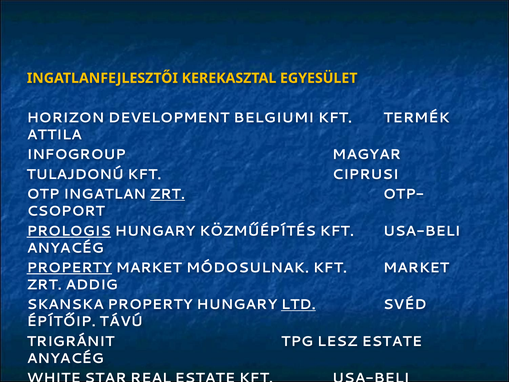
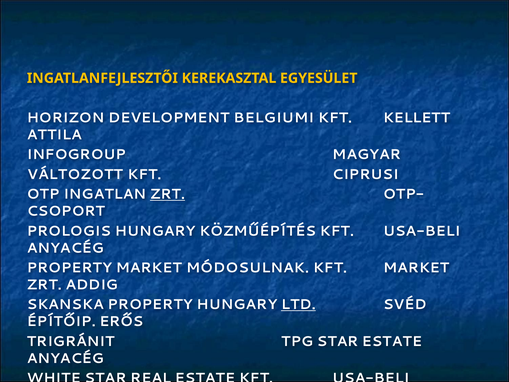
TERMÉK: TERMÉK -> KELLETT (417, 118)
TULAJDONÚ: TULAJDONÚ -> VÁLTOZOTT (75, 174)
PROLOGIS underline: present -> none (69, 231)
PROPERTY underline: present -> none (69, 268)
TÁVÚ: TÁVÚ -> ERŐS (121, 321)
TPG LESZ: LESZ -> STAR (338, 341)
